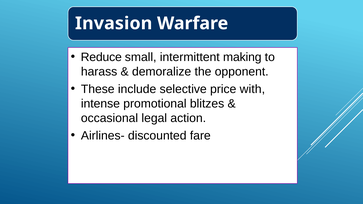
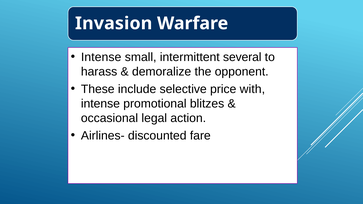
Reduce: Reduce -> Intense (101, 57)
making: making -> several (242, 57)
